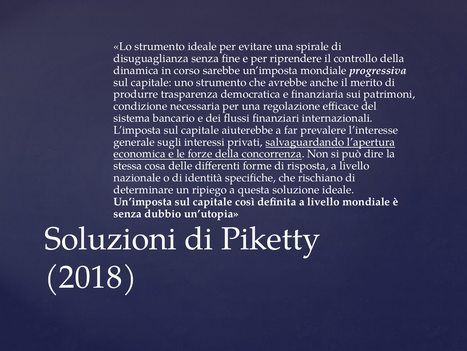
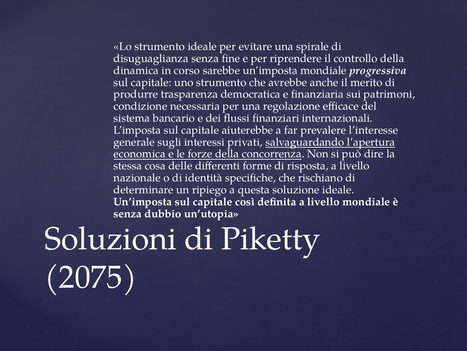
2018: 2018 -> 2075 (91, 277)
